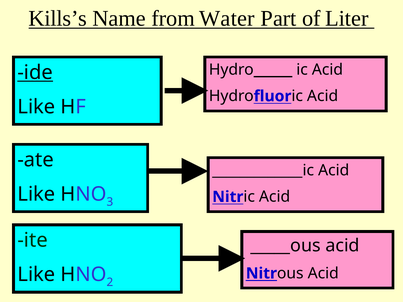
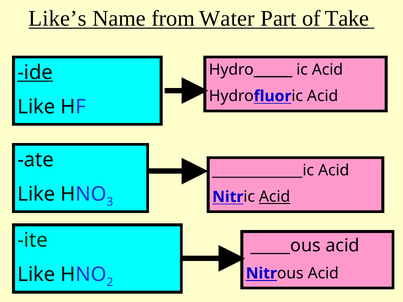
Kills’s: Kills’s -> Like’s (58, 18)
Liter: Liter -> Take (347, 18)
Acid underline: none -> present (275, 197)
